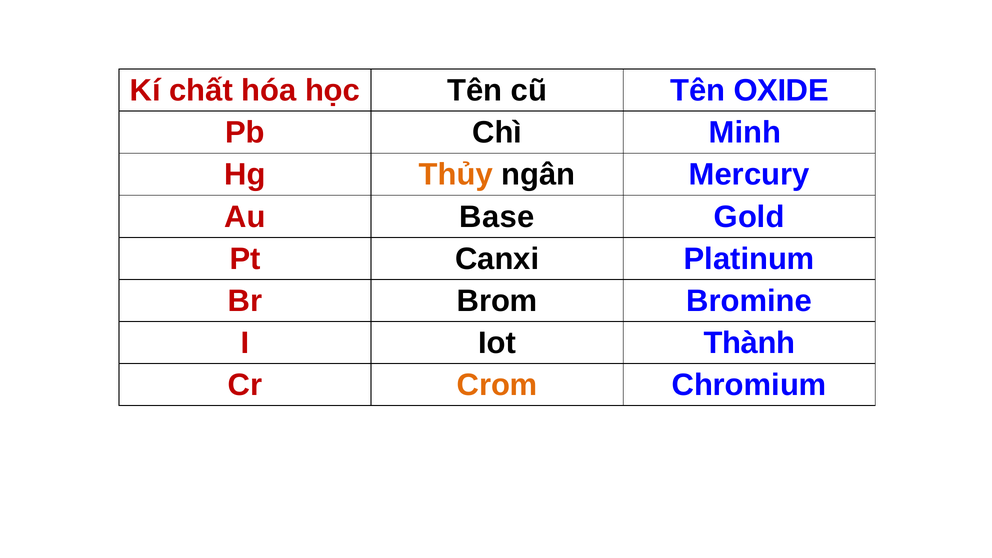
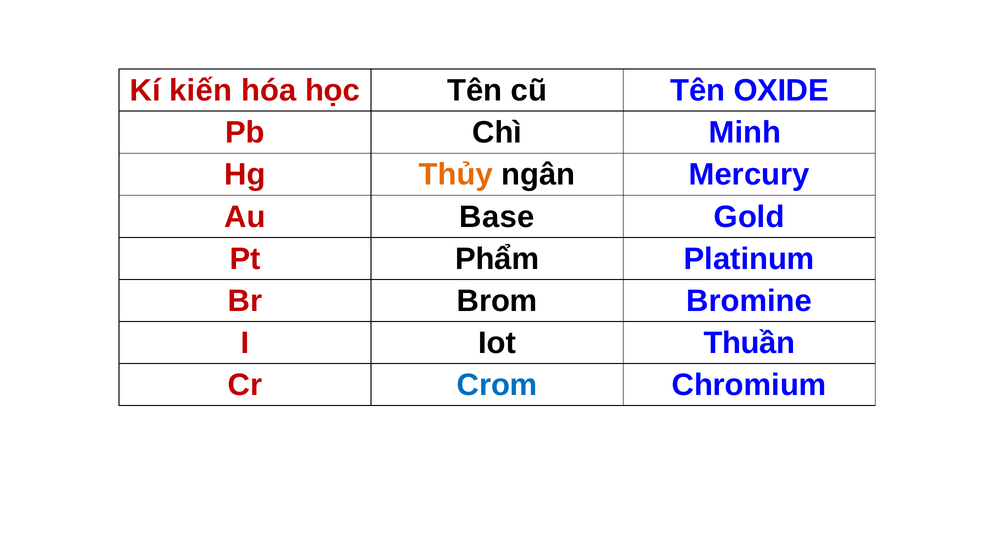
chất: chất -> kiến (201, 91)
Canxi: Canxi -> Phẩm (497, 259)
Thành: Thành -> Thuần (749, 343)
Crom colour: orange -> blue (497, 385)
